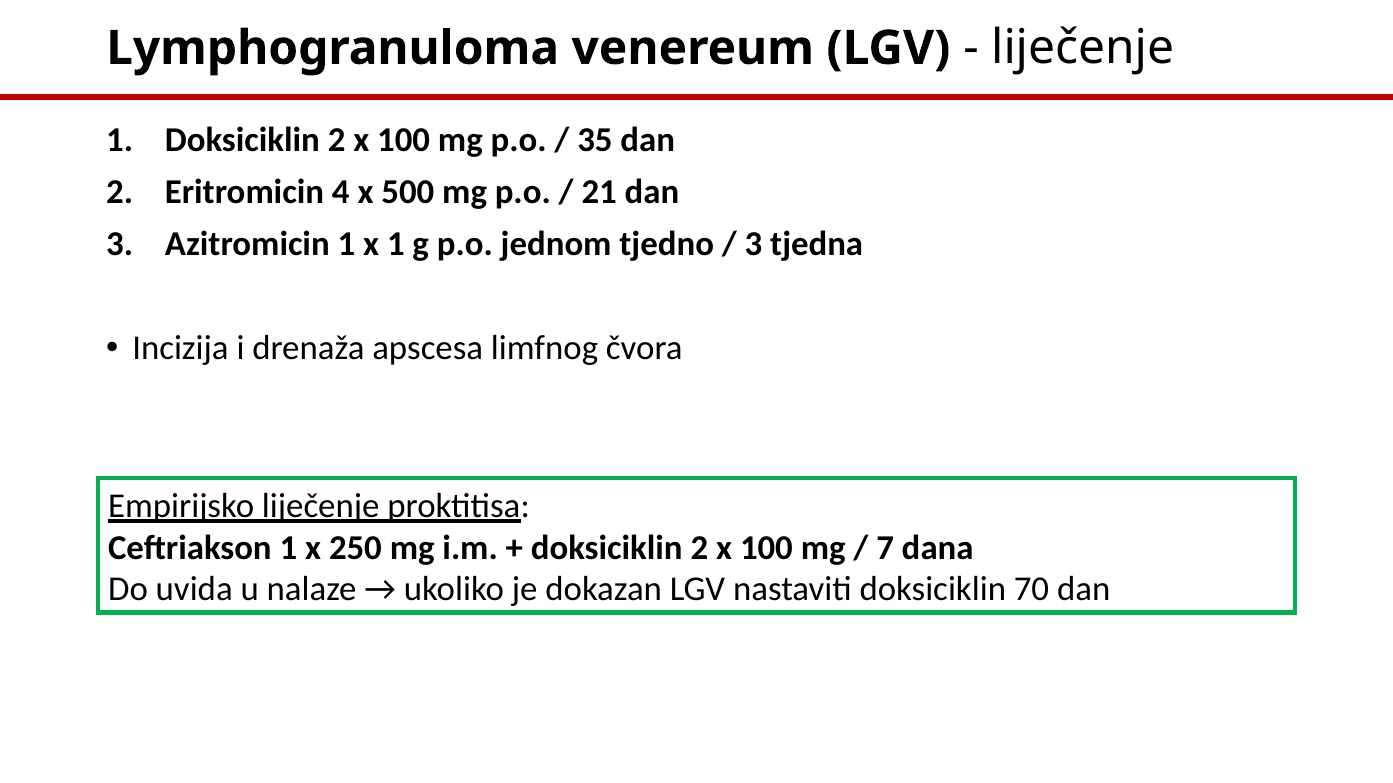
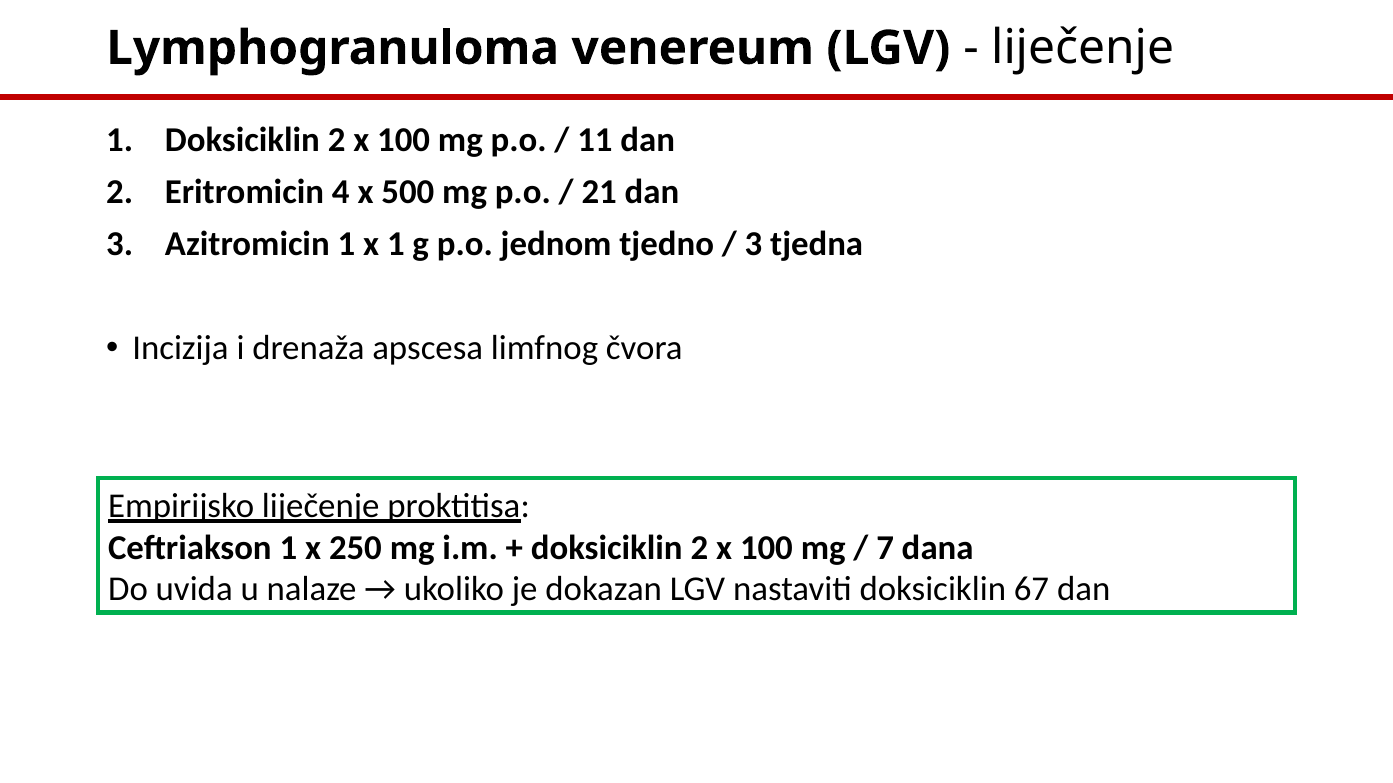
35: 35 -> 11 (595, 140)
70: 70 -> 67 (1031, 590)
